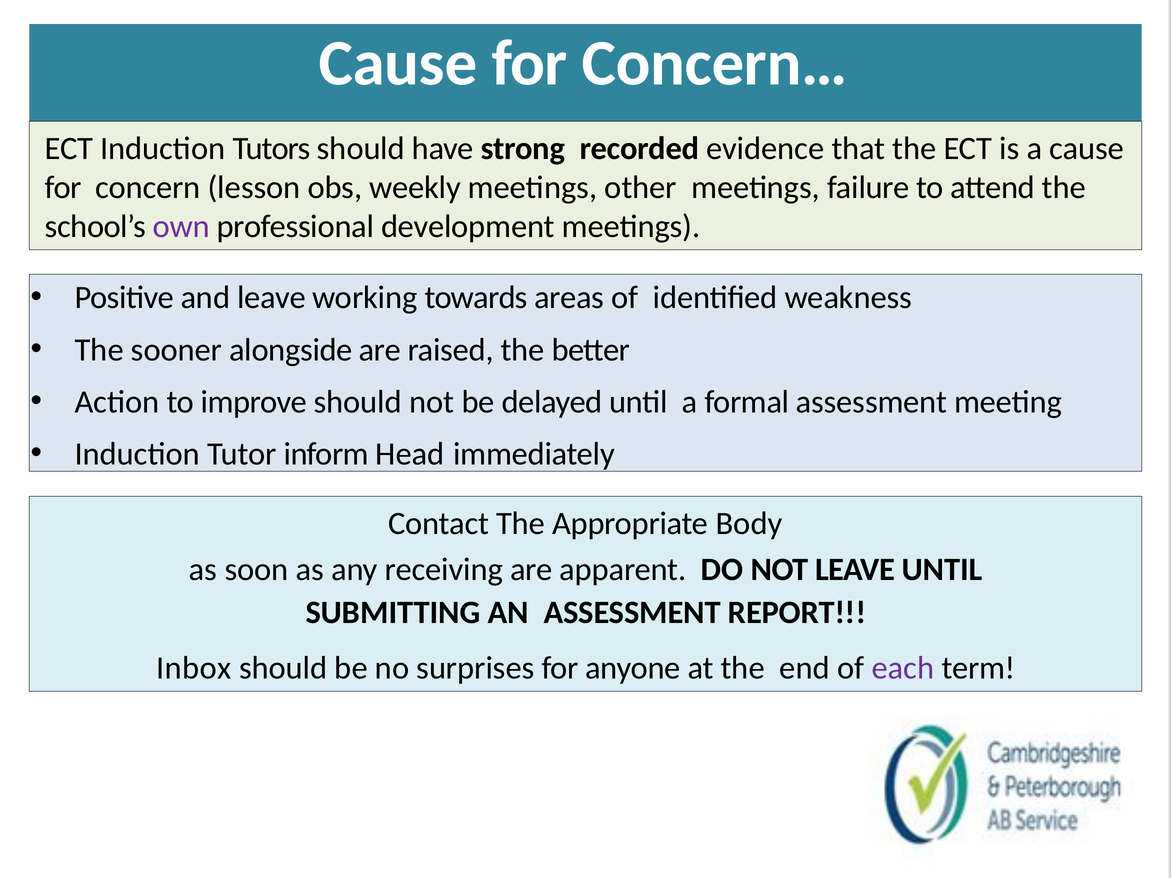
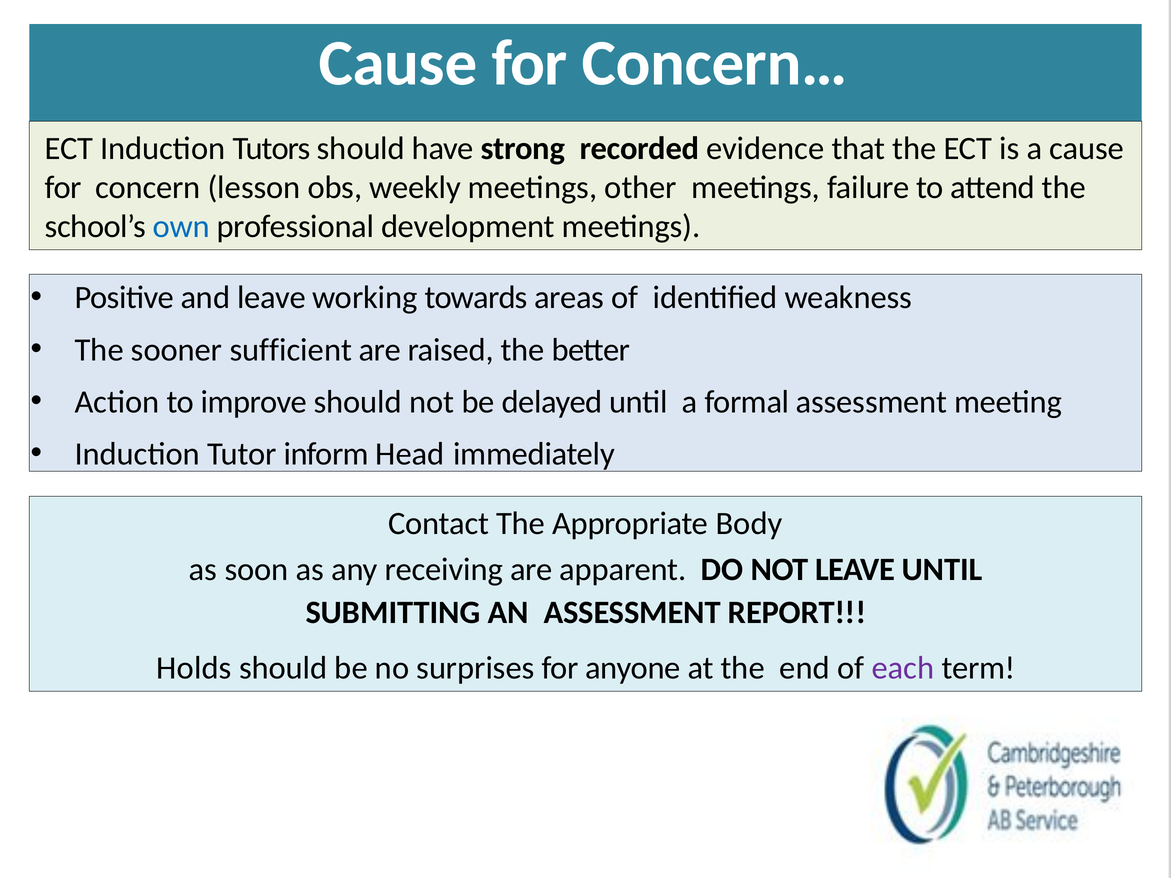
own colour: purple -> blue (181, 227)
alongside: alongside -> sufficient (291, 350)
Inbox: Inbox -> Holds (194, 668)
